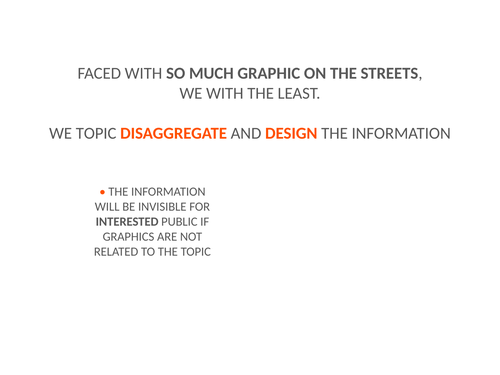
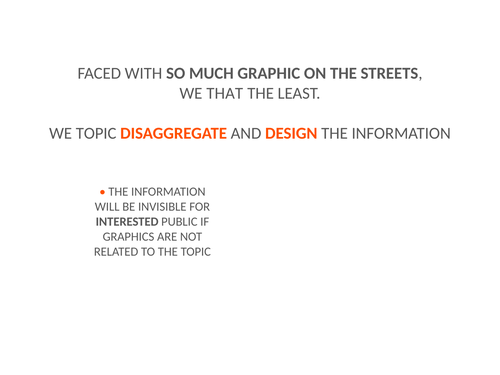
WE WITH: WITH -> THAT (225, 93)
